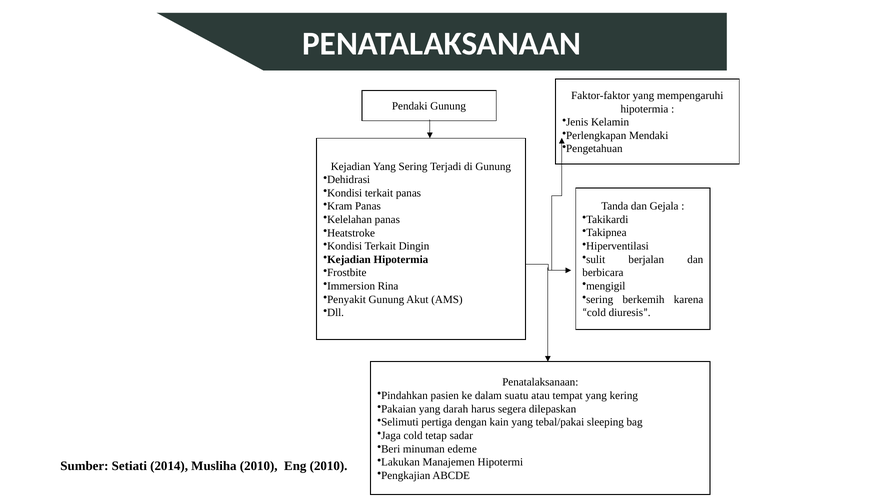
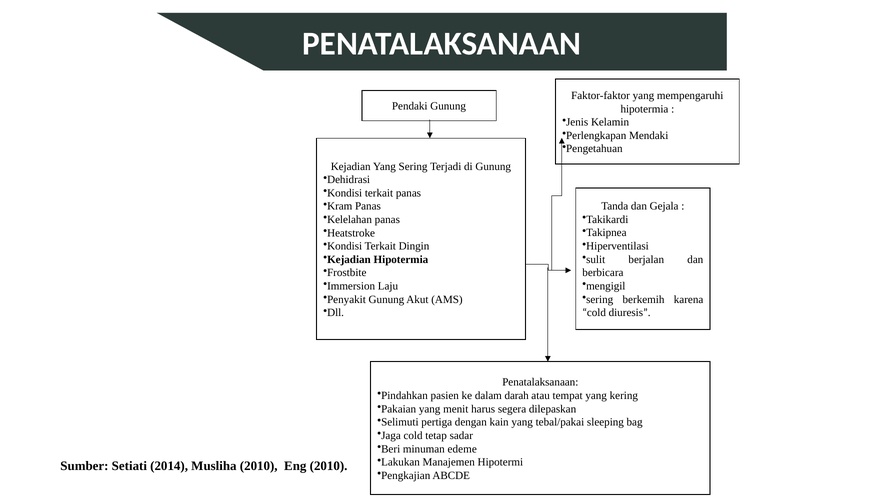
Rina: Rina -> Laju (388, 286)
suatu: suatu -> darah (517, 396)
darah: darah -> menit (456, 409)
